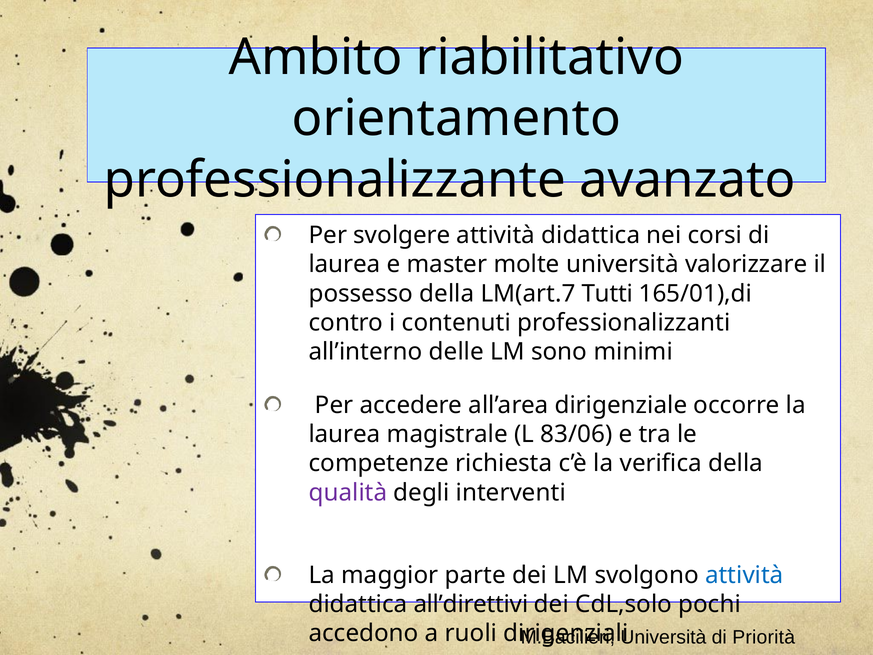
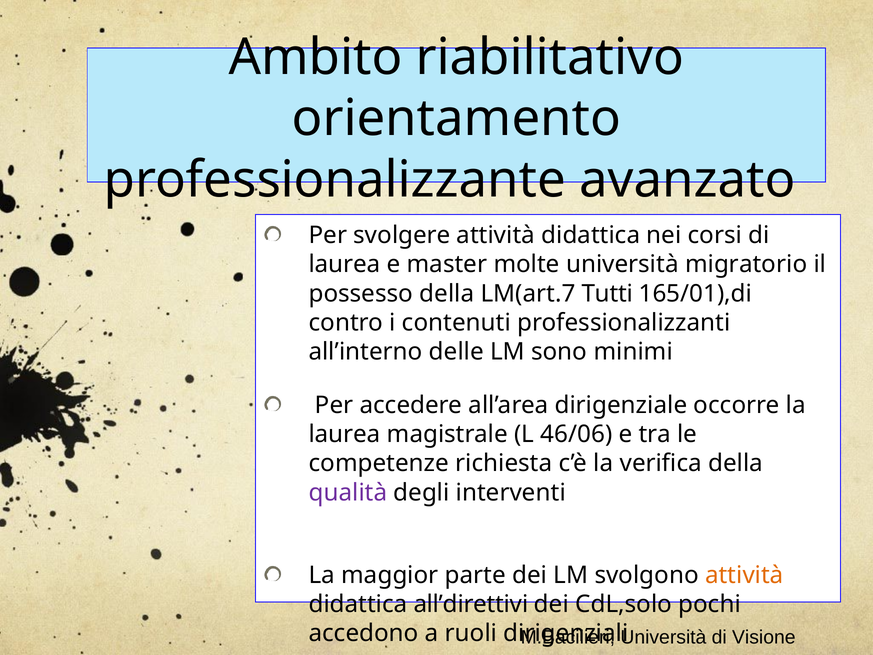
valorizzare: valorizzare -> migratorio (746, 264)
83/06: 83/06 -> 46/06 (576, 434)
attività colour: blue -> orange (744, 575)
Priorità: Priorità -> Visione (764, 637)
